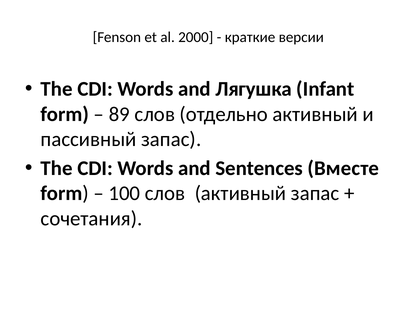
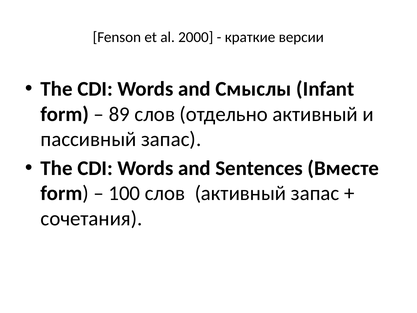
Лягушка: Лягушка -> Смыслы (253, 89)
